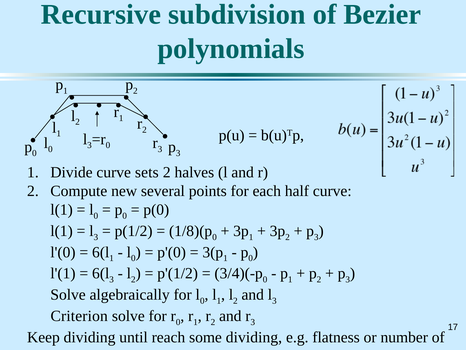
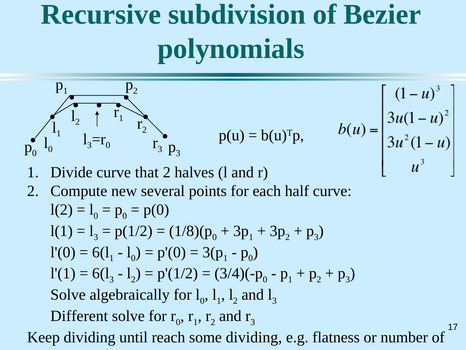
sets: sets -> that (147, 172)
l(1: l(1 -> l(2 (62, 210)
Criterion: Criterion -> Different (79, 316)
